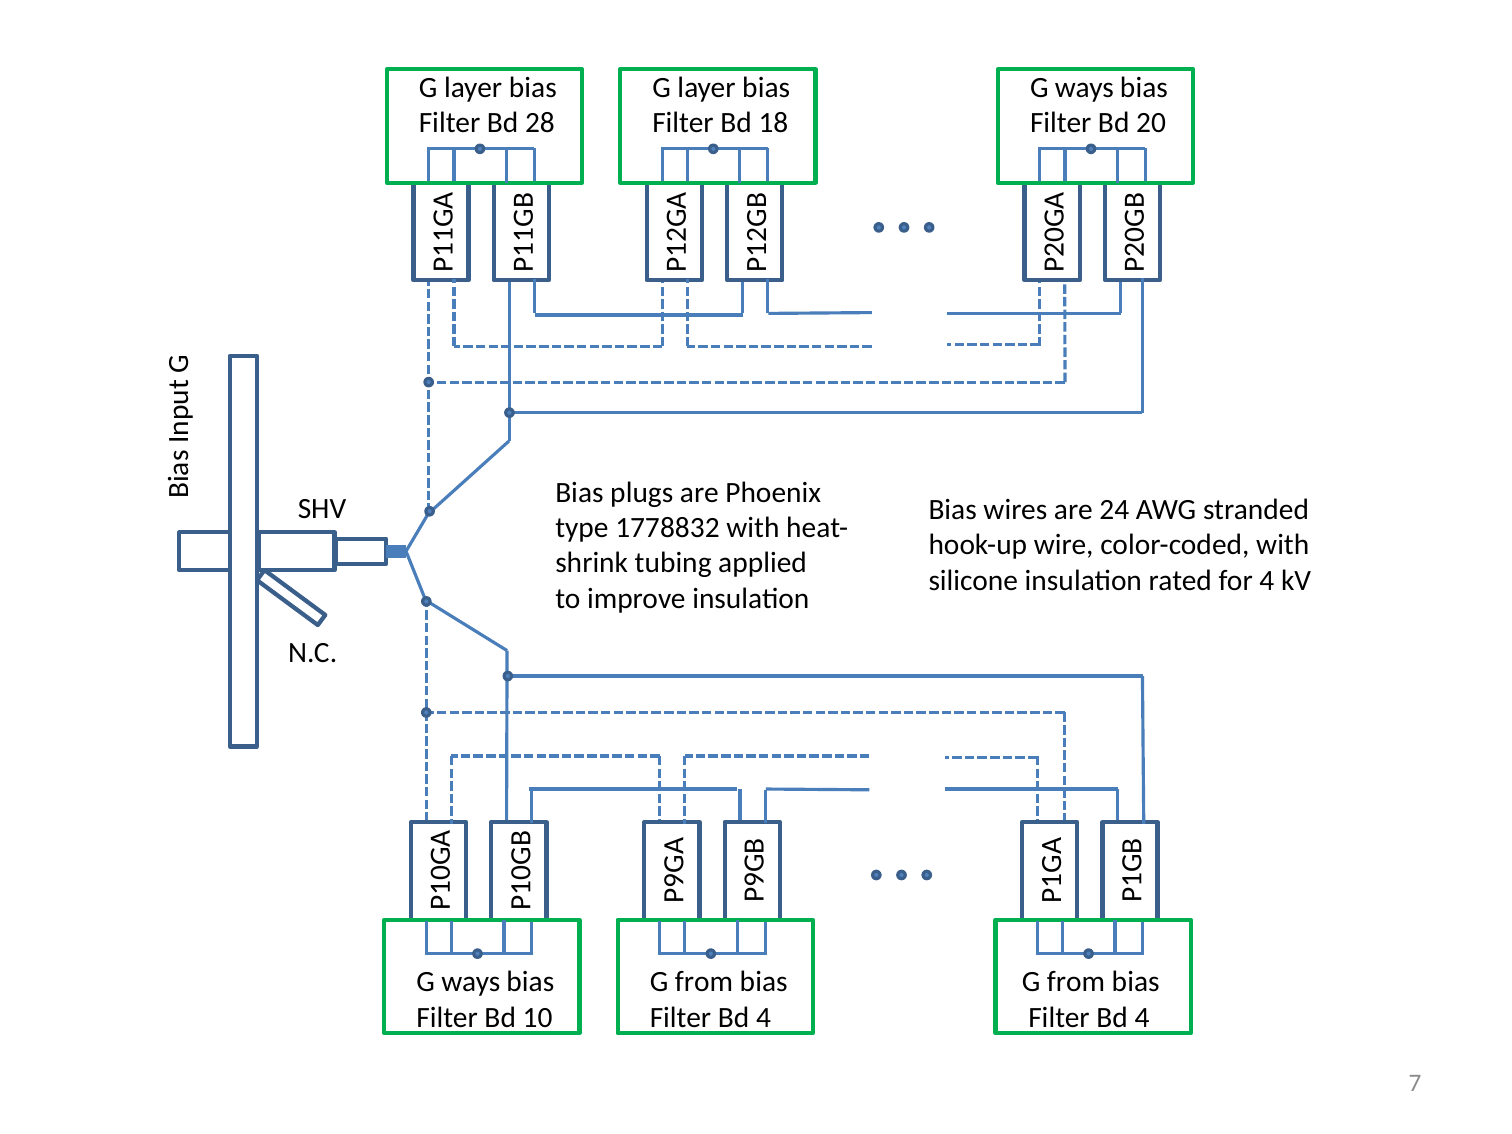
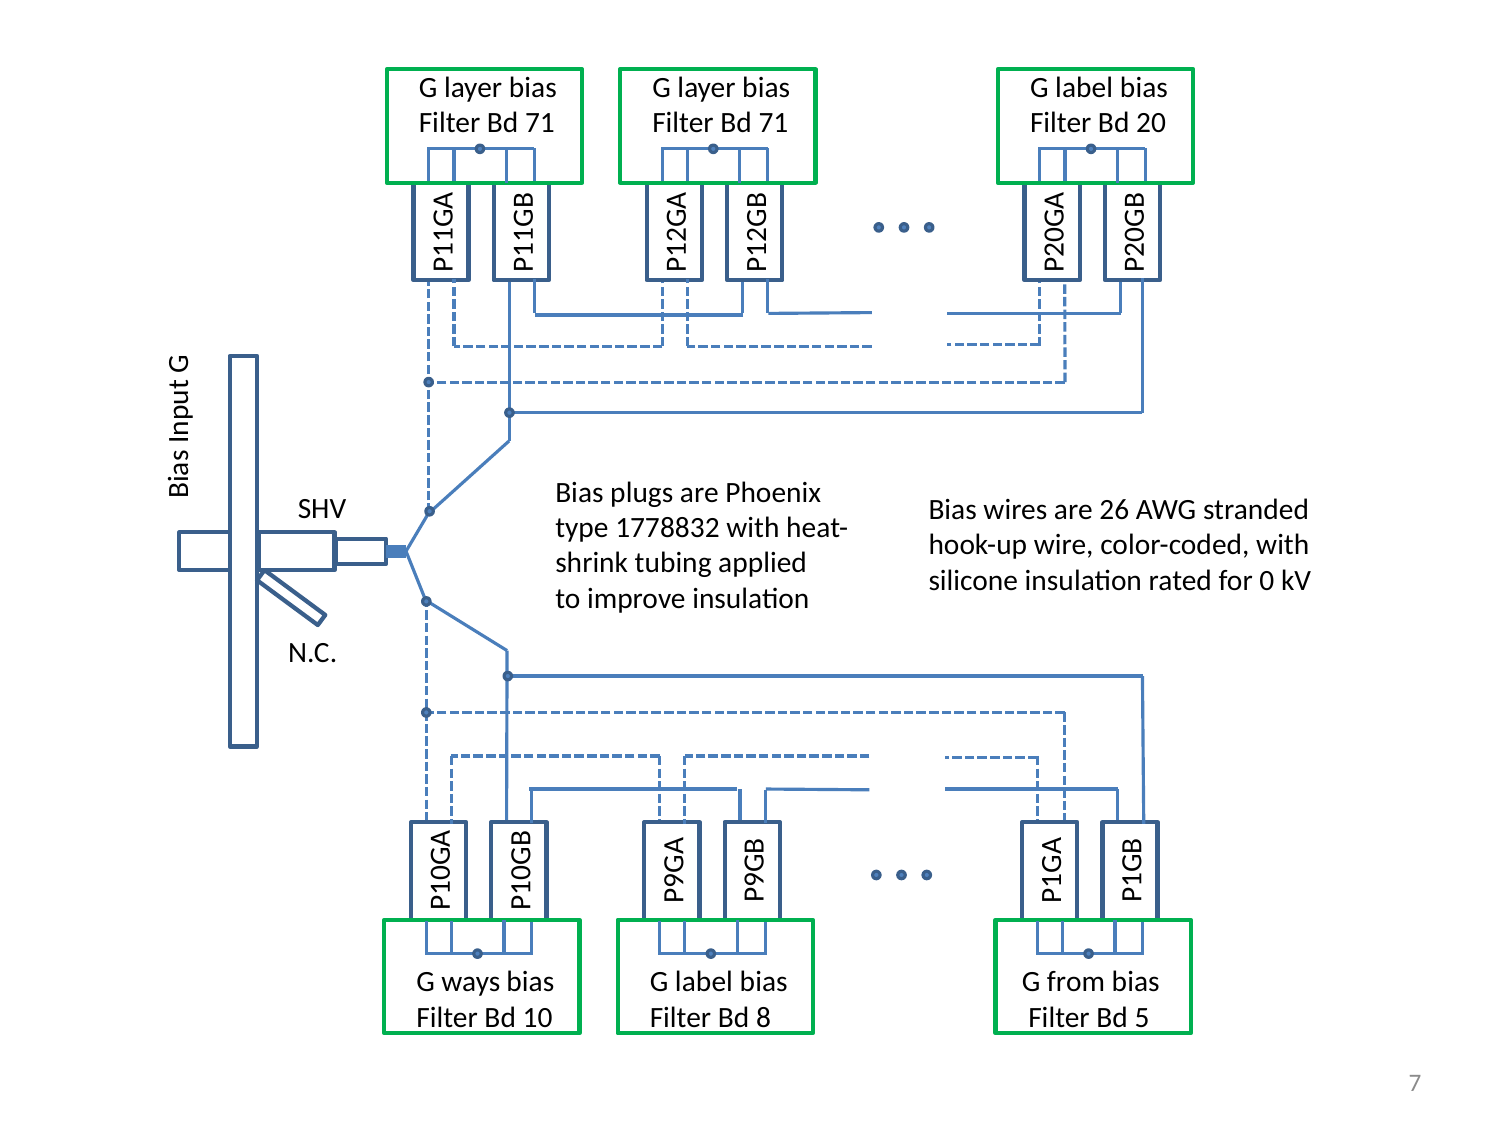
ways: ways -> label (1084, 88)
28: 28 -> 71 (540, 123)
18: 18 -> 71 (773, 123)
24: 24 -> 26 (1114, 510)
for 4: 4 -> 0 (1267, 580)
from: from -> label (704, 982)
4: 4 -> 8 (763, 1018)
4: 4 -> 5 (1142, 1018)
